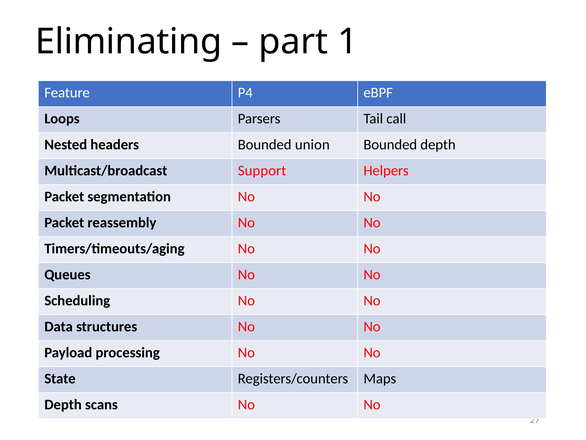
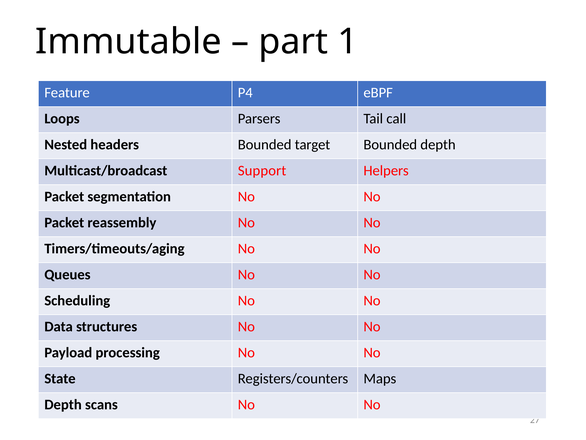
Eliminating: Eliminating -> Immutable (128, 42)
union: union -> target (312, 145)
